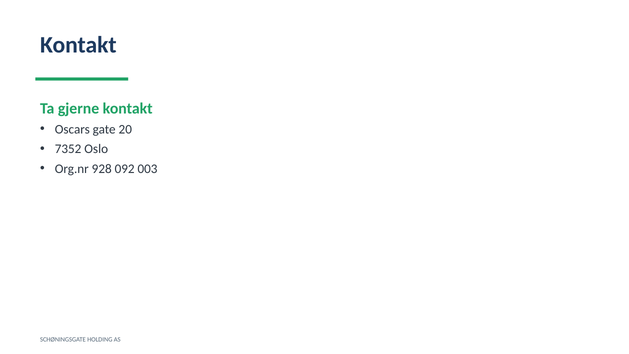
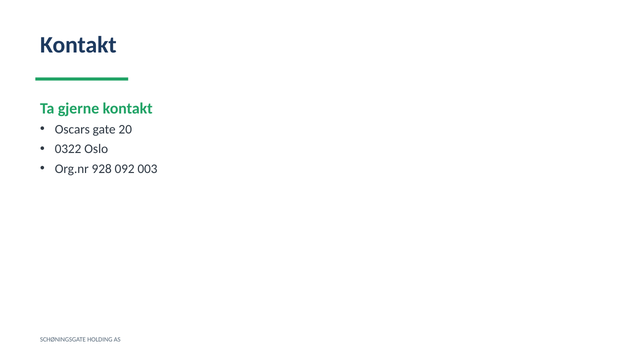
7352: 7352 -> 0322 (68, 149)
